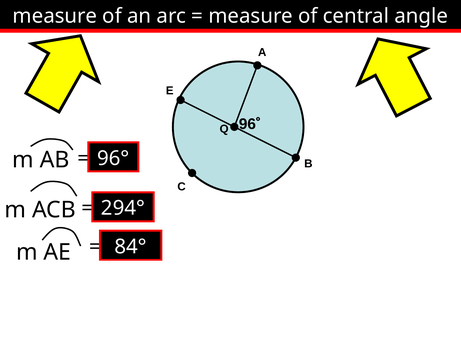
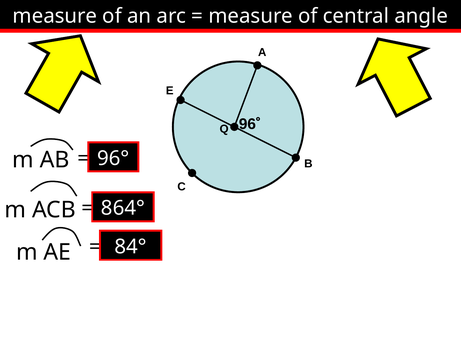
294°: 294° -> 864° (123, 208)
